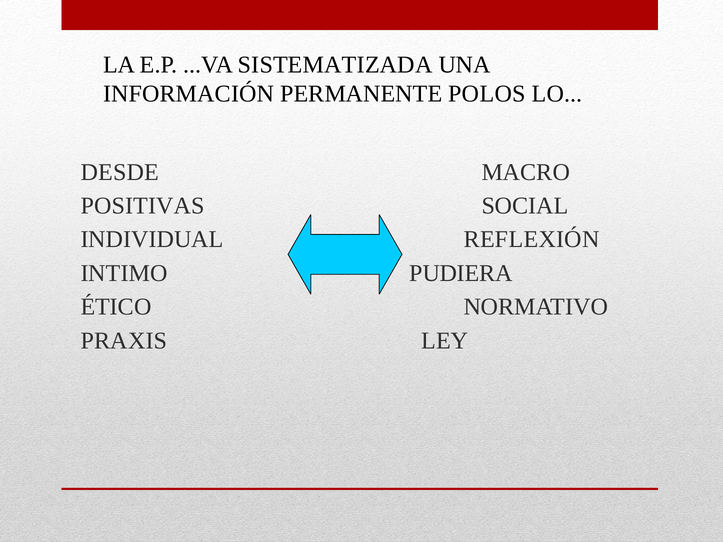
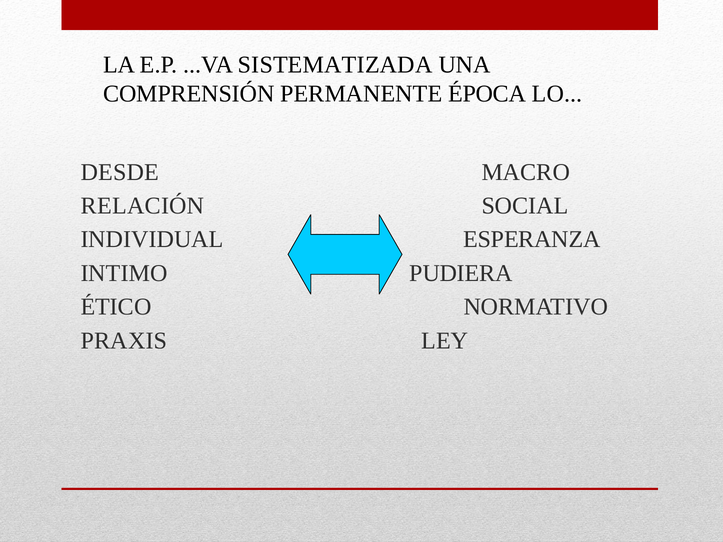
INFORMACIÓN: INFORMACIÓN -> COMPRENSIÓN (189, 94)
POLOS: POLOS -> ÉPOCA (487, 94)
POSITIVAS: POSITIVAS -> RELACIÓN (143, 206)
REFLEXIÓN: REFLEXIÓN -> ESPERANZA (532, 240)
